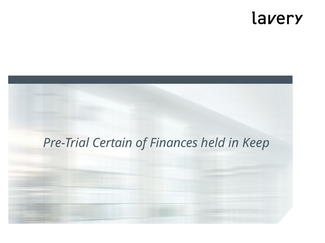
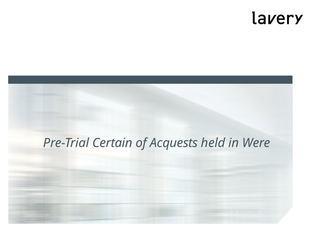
Finances: Finances -> Acquests (174, 143)
Keep: Keep -> Were (256, 143)
